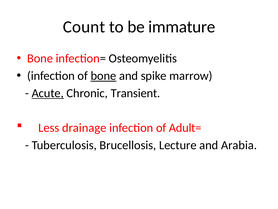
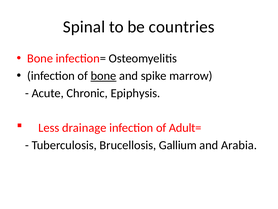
Count: Count -> Spinal (84, 27)
immature: immature -> countries (182, 27)
Acute underline: present -> none (48, 93)
Transient: Transient -> Epiphysis (135, 93)
Lecture: Lecture -> Gallium (178, 145)
